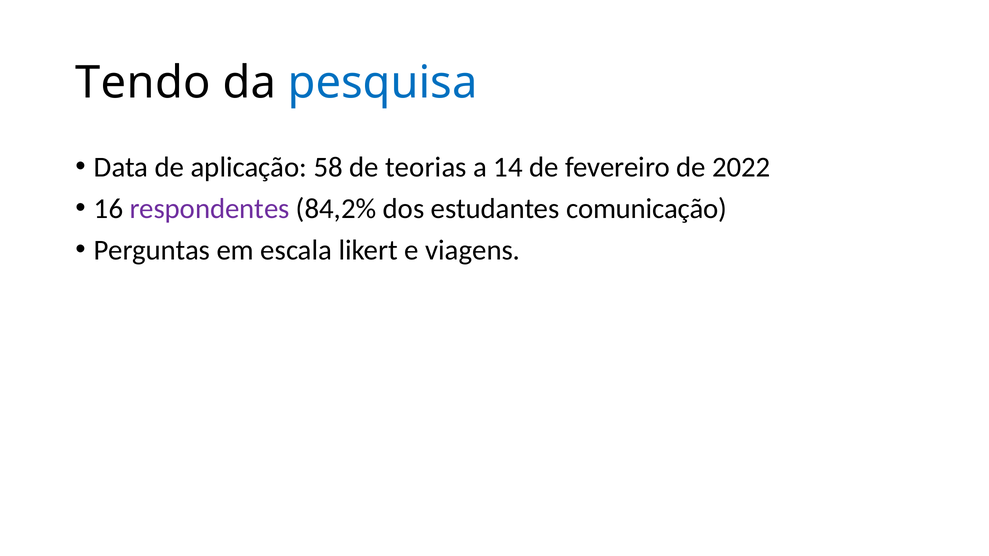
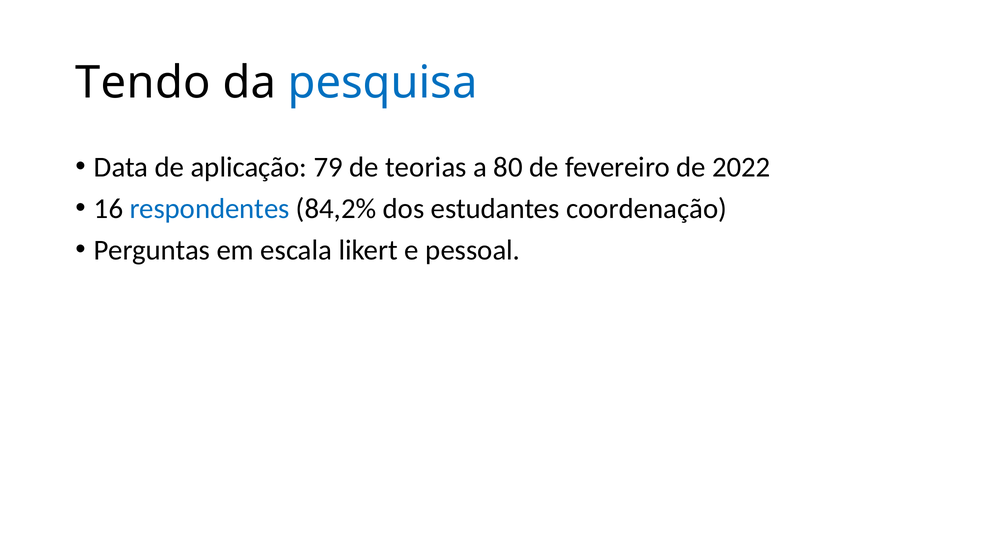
58: 58 -> 79 (328, 167)
14: 14 -> 80 (508, 167)
respondentes colour: purple -> blue (210, 209)
comunicação: comunicação -> coordenação (647, 209)
viagens: viagens -> pessoal (473, 250)
